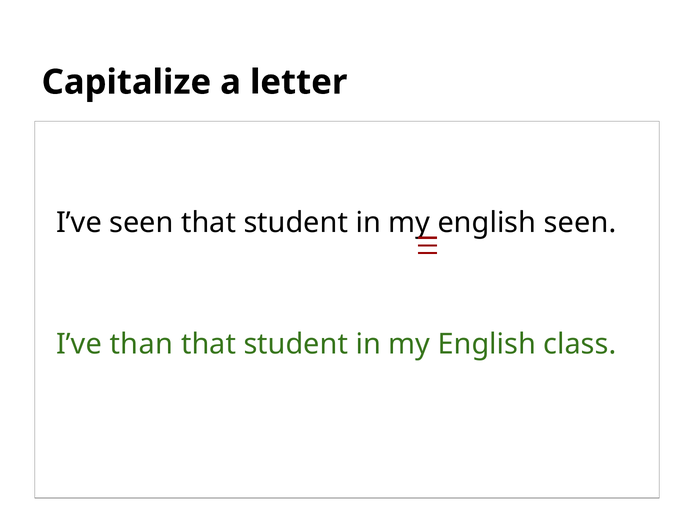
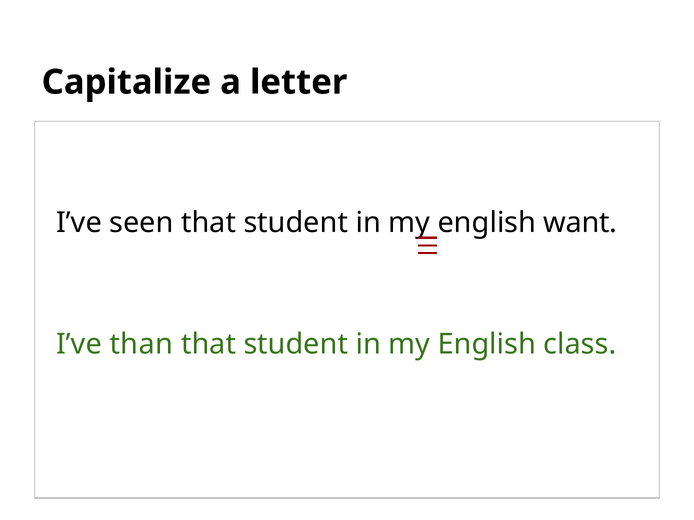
english seen: seen -> want (580, 223)
